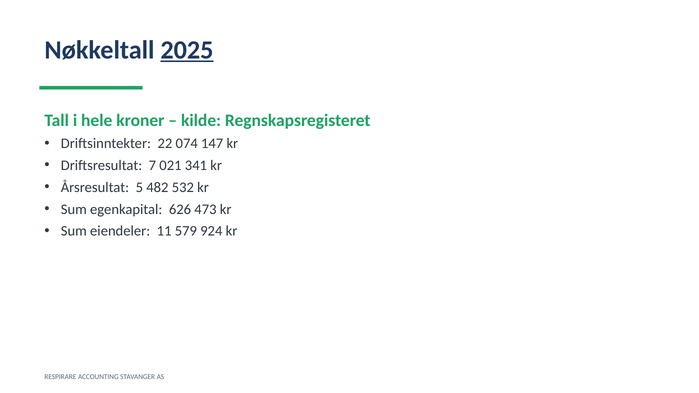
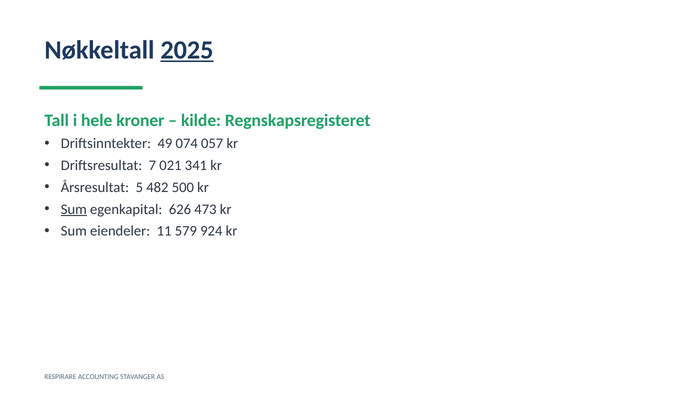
22: 22 -> 49 (165, 144)
147: 147 -> 057 (212, 144)
532: 532 -> 500 (183, 187)
Sum underline: none -> present (74, 209)
